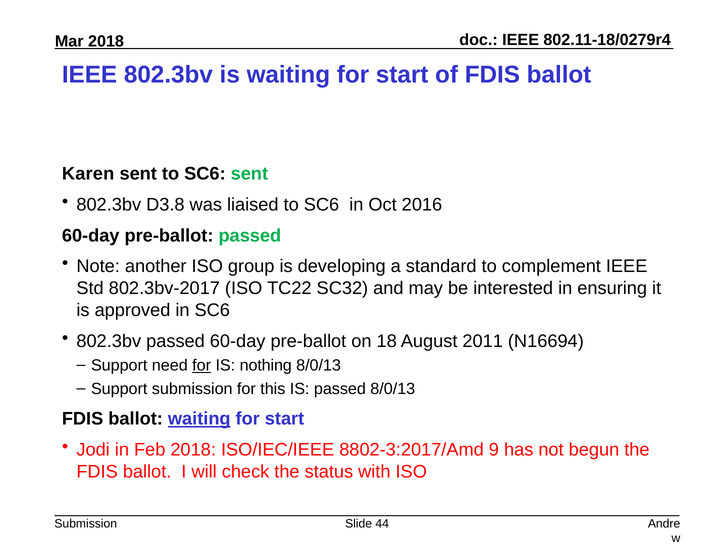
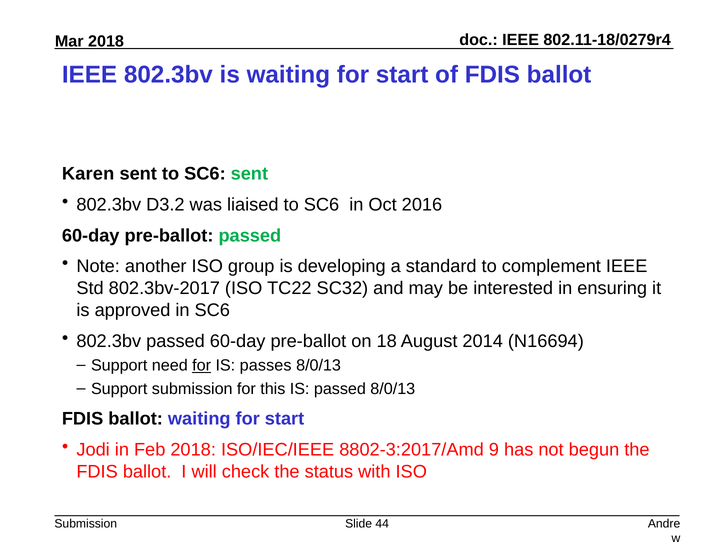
D3.8: D3.8 -> D3.2 (165, 205)
2011: 2011 -> 2014 (483, 341)
nothing: nothing -> passes (266, 366)
waiting underline: present -> none (199, 419)
